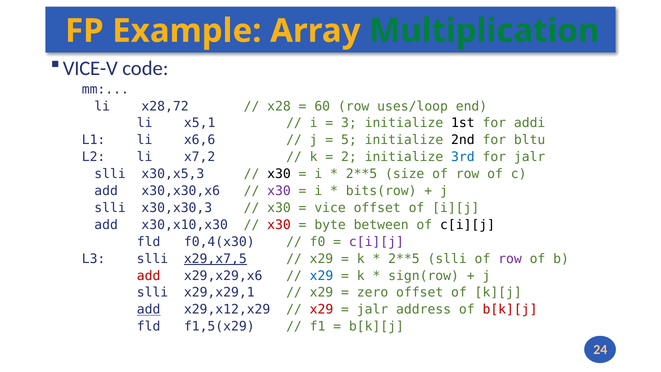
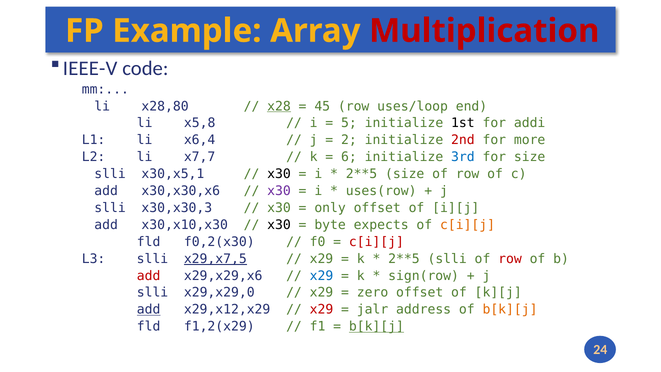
Multiplication colour: green -> red (484, 31)
VICE-V: VICE-V -> IEEE-V (90, 68)
x28,72: x28,72 -> x28,80 (165, 106)
x28 underline: none -> present (279, 106)
60: 60 -> 45 (322, 106)
x5,1: x5,1 -> x5,8 (200, 123)
3: 3 -> 5 (349, 123)
x6,6: x6,6 -> x6,4 (200, 140)
5: 5 -> 2 (349, 140)
2nd colour: black -> red (463, 140)
bltu: bltu -> more (530, 140)
x7,2: x7,2 -> x7,7 (200, 157)
2: 2 -> 6 (349, 157)
for jalr: jalr -> size (530, 157)
x30,x5,3: x30,x5,3 -> x30,x5,1 (173, 174)
bits(row: bits(row -> uses(row (381, 191)
vice: vice -> only (330, 208)
x30 colour: red -> black (279, 225)
between: between -> expects (381, 225)
c[i][j colour: black -> orange (468, 225)
f0,4(x30: f0,4(x30 -> f0,2(x30 (219, 242)
c[i][j colour: purple -> red (376, 242)
row colour: purple -> red (510, 259)
x29,x29,1: x29,x29,1 -> x29,x29,0 (219, 293)
b[k][j colour: red -> orange (510, 309)
f1,5(x29: f1,5(x29 -> f1,2(x29 (219, 326)
b[k][j underline: none -> present (376, 326)
